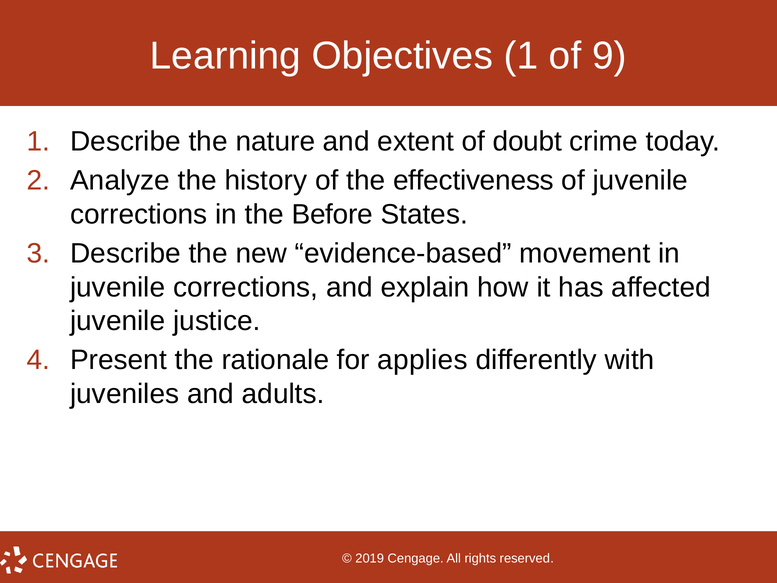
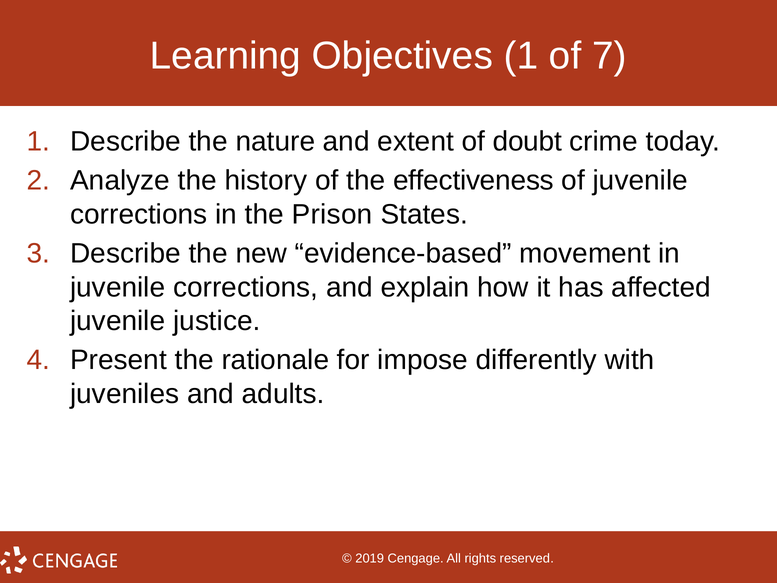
9: 9 -> 7 (609, 56)
Before: Before -> Prison (332, 214)
applies: applies -> impose (423, 360)
